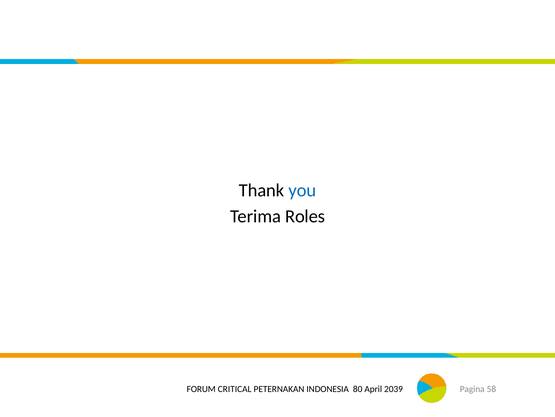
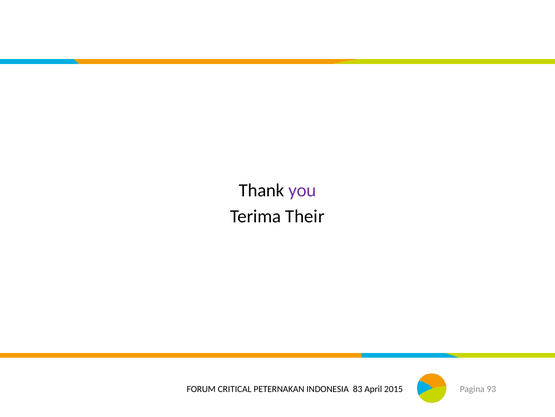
you colour: blue -> purple (302, 190)
Roles: Roles -> Their (305, 216)
80: 80 -> 83 (358, 389)
2039: 2039 -> 2015 (394, 389)
58: 58 -> 93 (491, 389)
